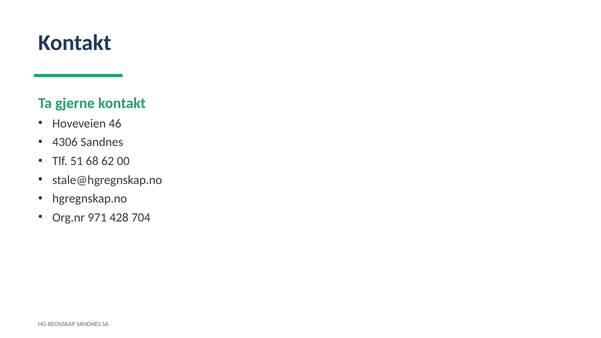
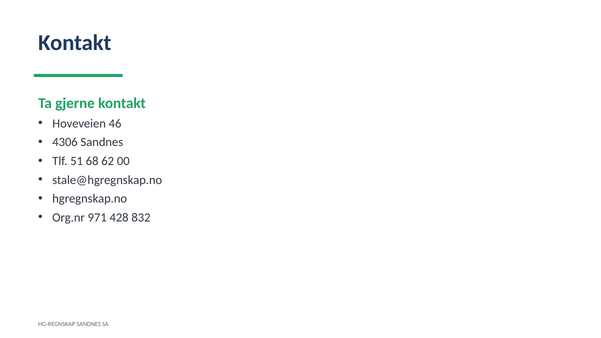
704: 704 -> 832 (141, 218)
